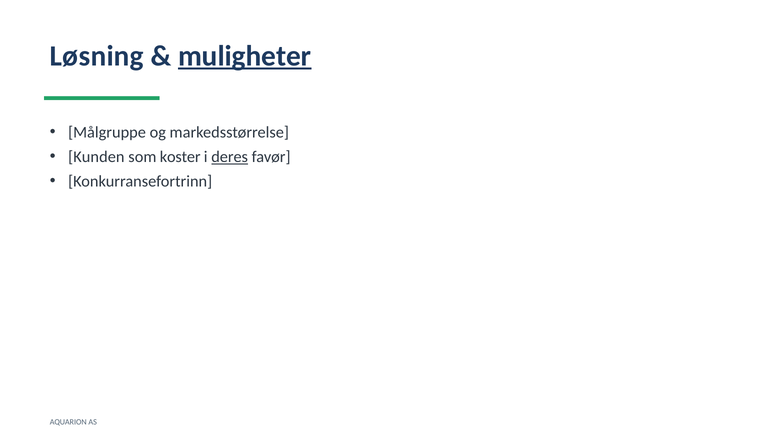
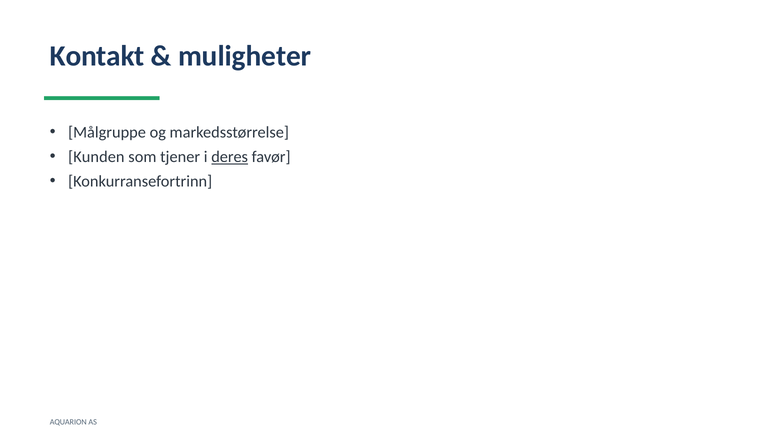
Løsning: Løsning -> Kontakt (97, 56)
muligheter underline: present -> none (245, 56)
koster: koster -> tjener (180, 157)
